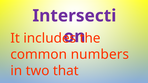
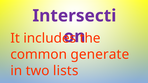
numbers: numbers -> generate (100, 55)
that: that -> lists (66, 71)
